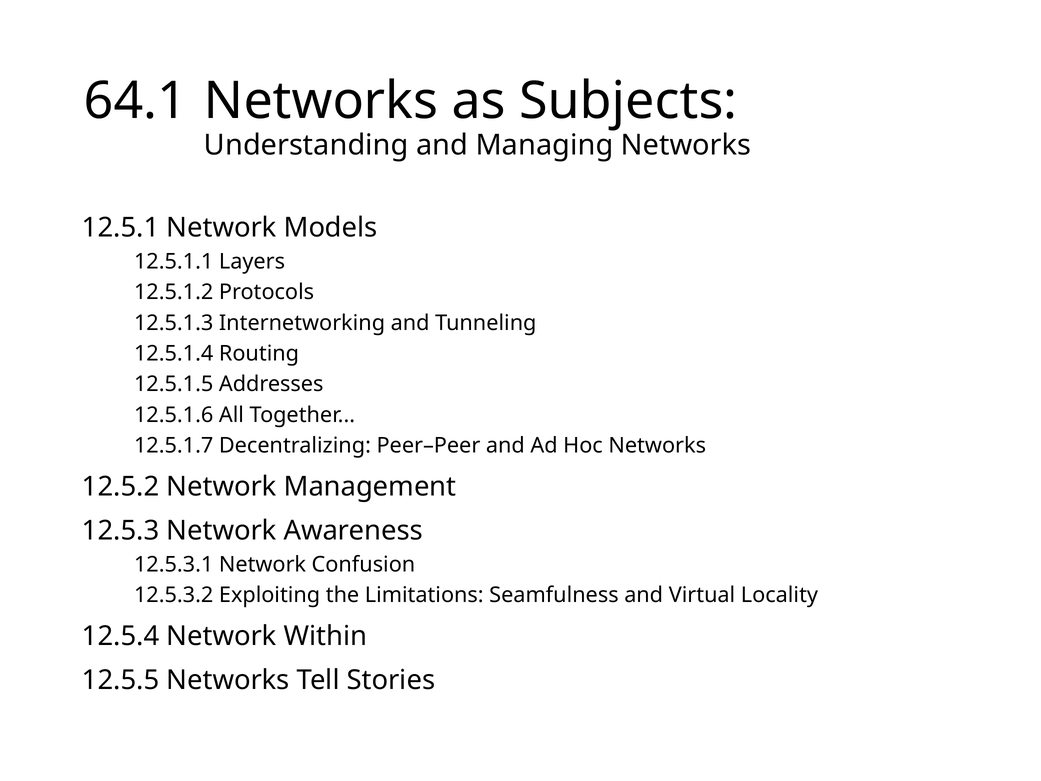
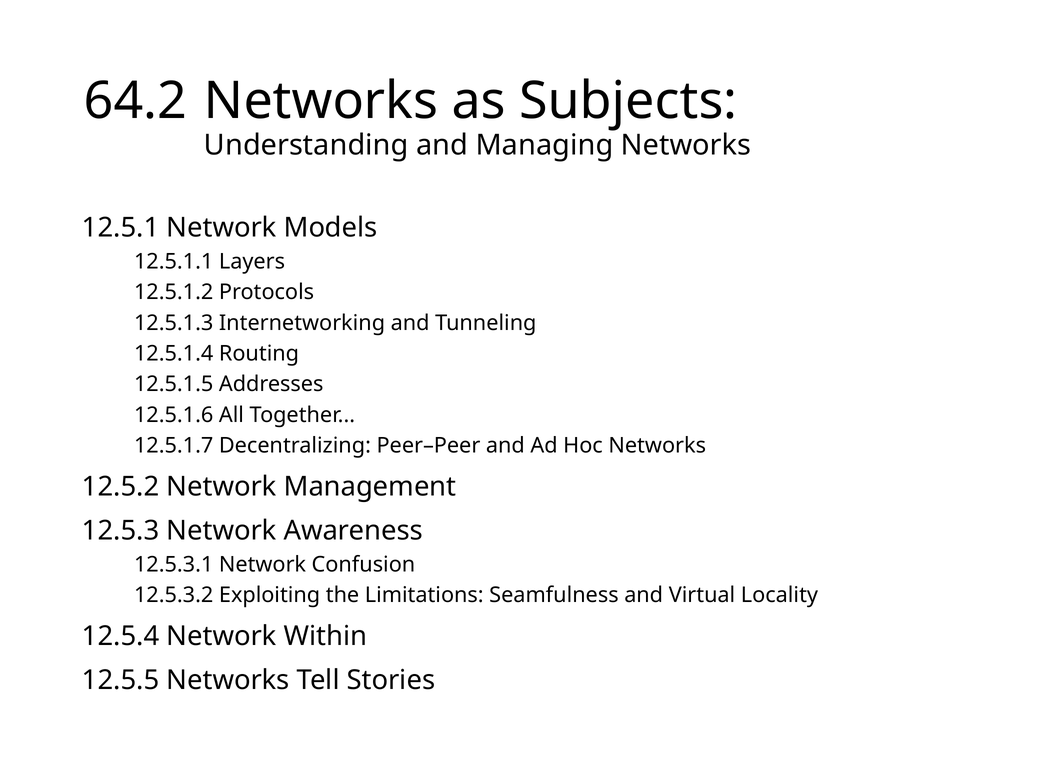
64.1: 64.1 -> 64.2 (135, 101)
